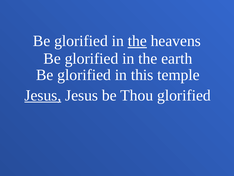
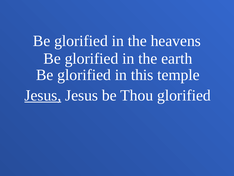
the underline: present -> none (137, 41)
